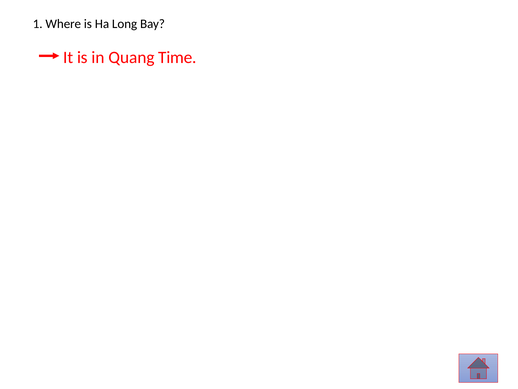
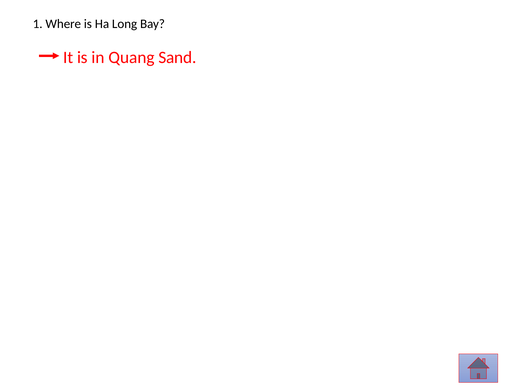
Time: Time -> Sand (177, 57)
